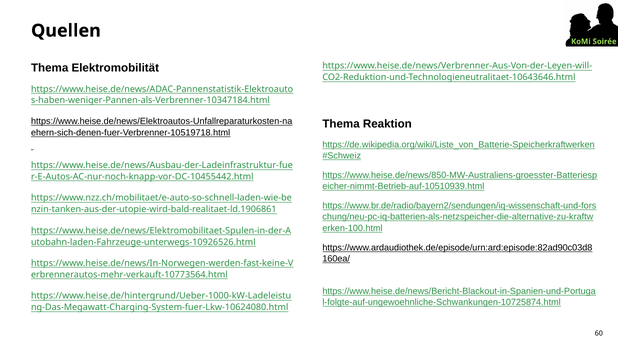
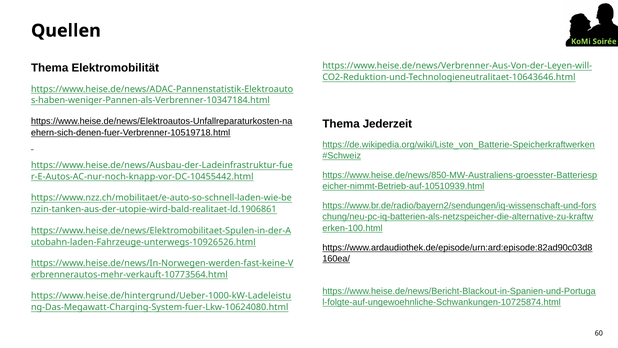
Reaktion: Reaktion -> Jederzeit (387, 124)
